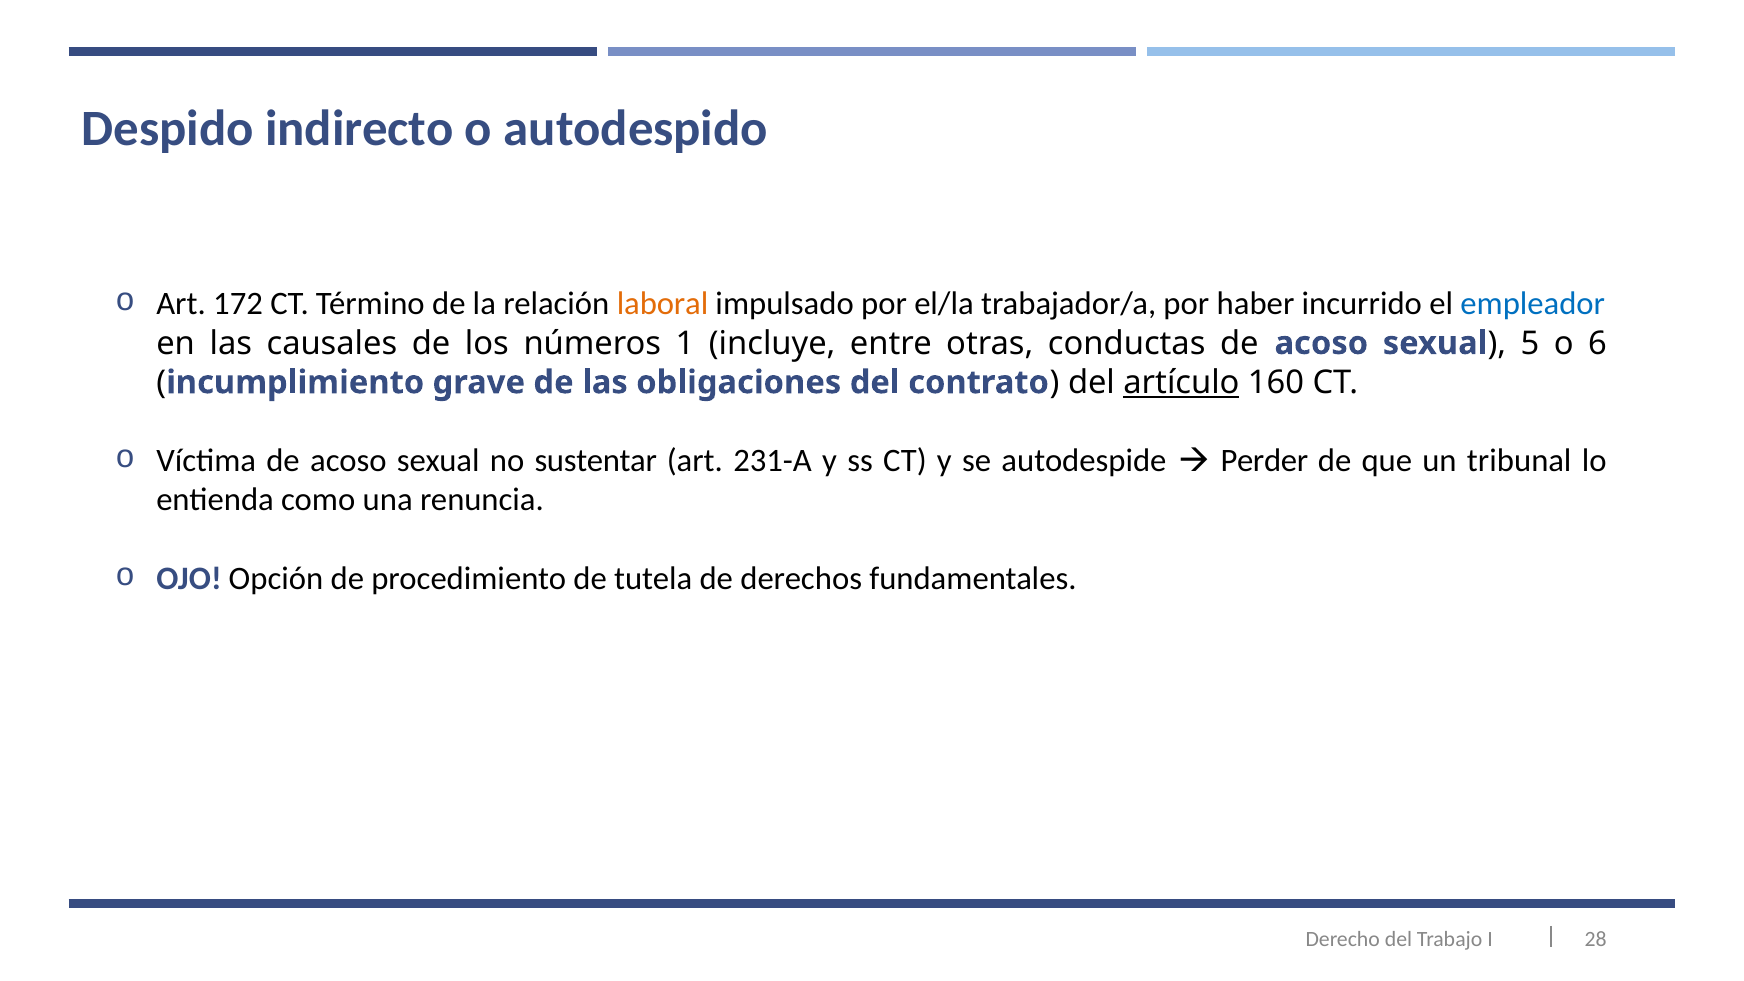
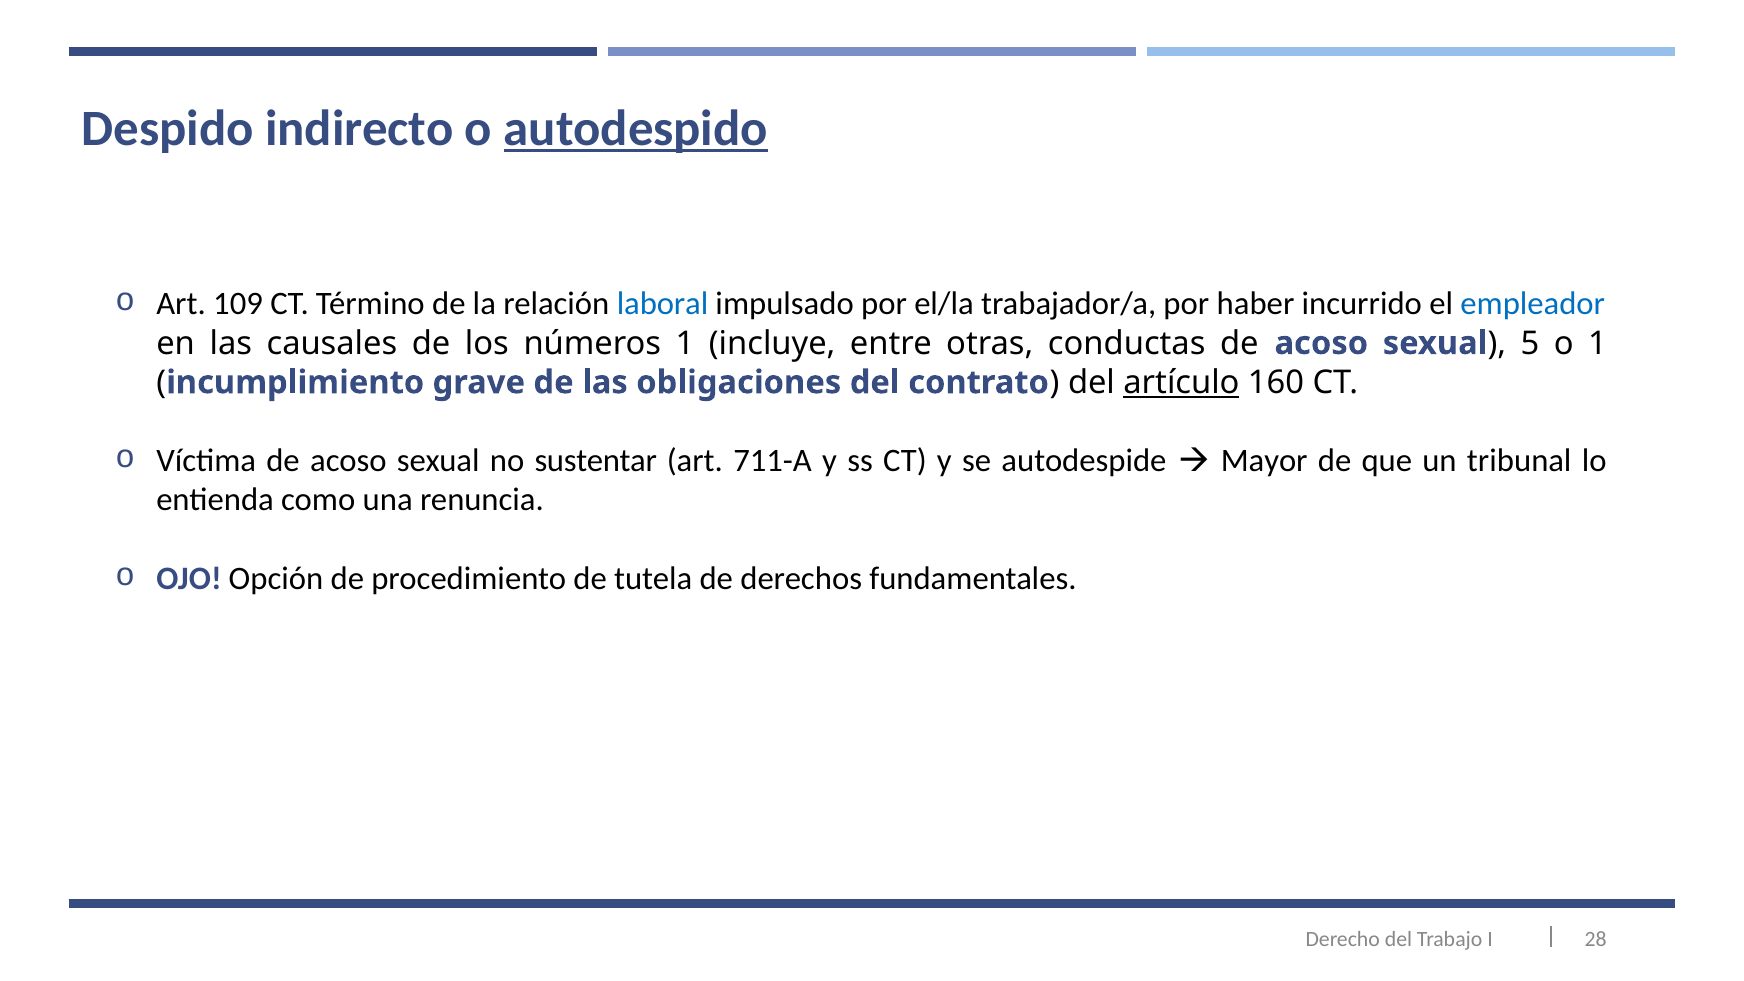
autodespido underline: none -> present (636, 128)
172: 172 -> 109 (238, 304)
laboral colour: orange -> blue (663, 304)
o 6: 6 -> 1 (1597, 343)
231-A: 231-A -> 711-A (773, 461)
Perder: Perder -> Mayor (1264, 461)
